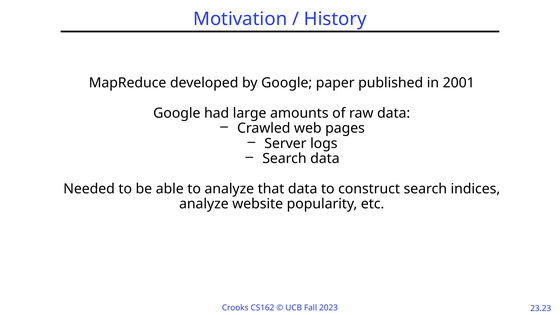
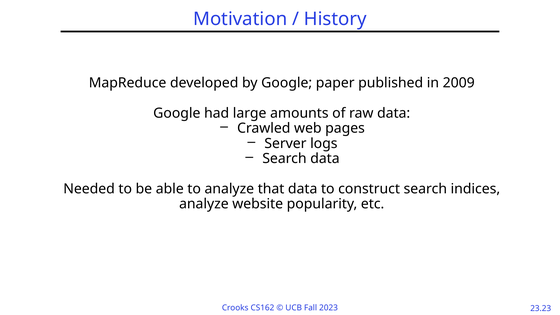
2001: 2001 -> 2009 (459, 83)
